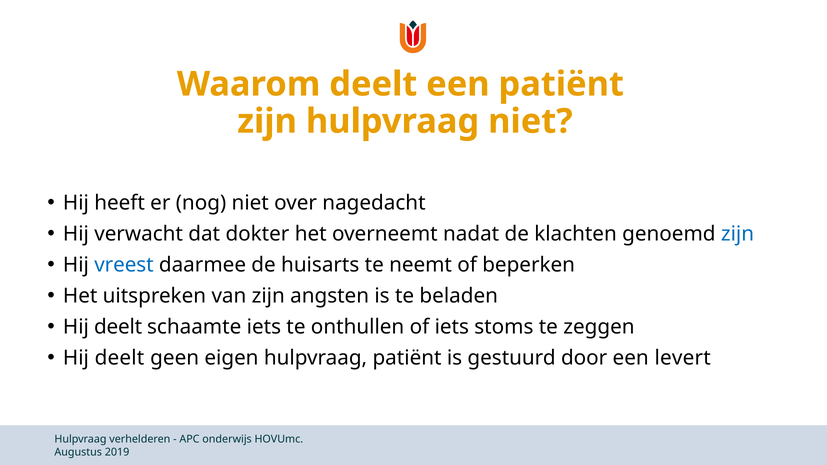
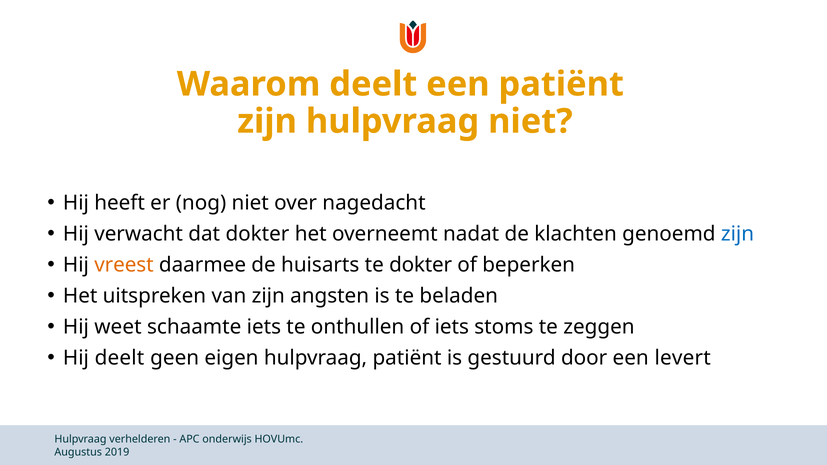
vreest colour: blue -> orange (124, 265)
te neemt: neemt -> dokter (421, 265)
deelt: deelt -> weet (118, 327)
